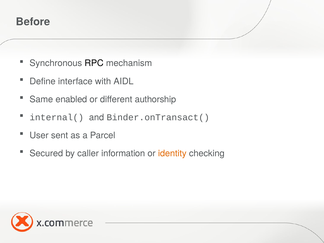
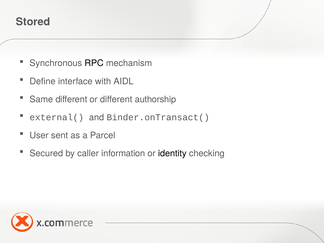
Before: Before -> Stored (33, 22)
Same enabled: enabled -> different (71, 99)
internal(: internal( -> external( (57, 117)
identity colour: orange -> black (172, 153)
